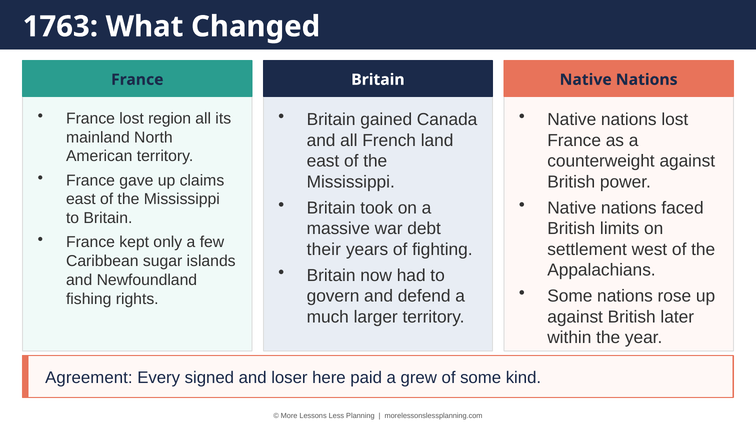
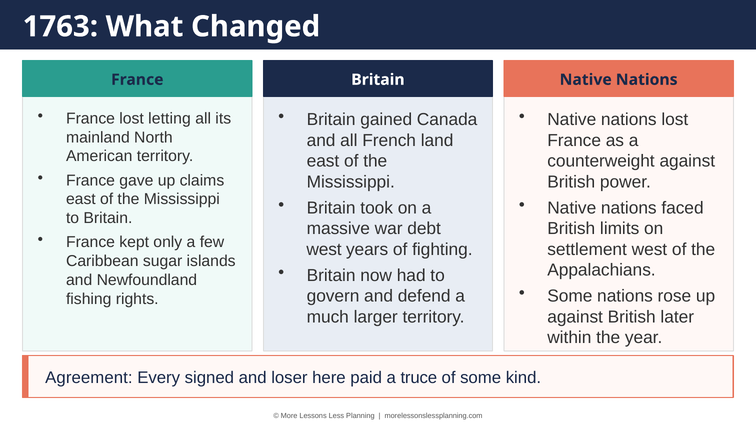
region: region -> letting (169, 119)
their: their -> west (324, 250)
grew: grew -> truce (419, 378)
